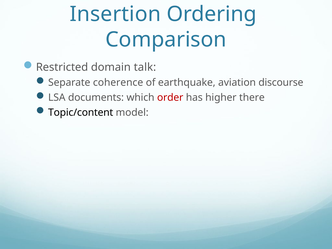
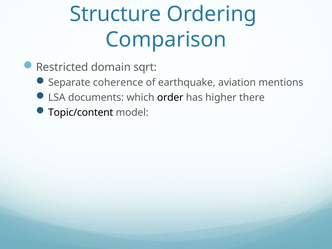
Insertion: Insertion -> Structure (115, 14)
talk: talk -> sqrt (145, 67)
discourse: discourse -> mentions (281, 83)
order colour: red -> black (170, 98)
